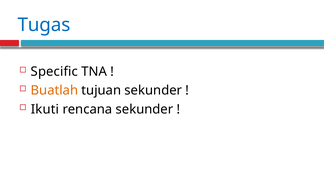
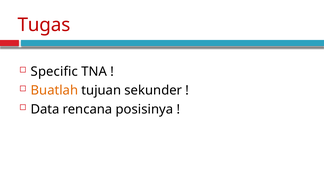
Tugas colour: blue -> red (44, 25)
Ikuti: Ikuti -> Data (45, 109)
rencana sekunder: sekunder -> posisinya (144, 109)
